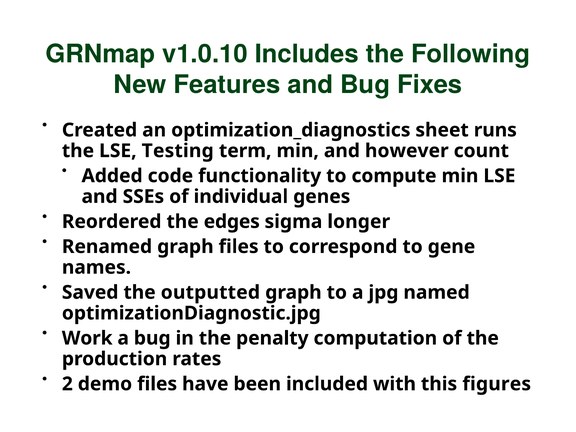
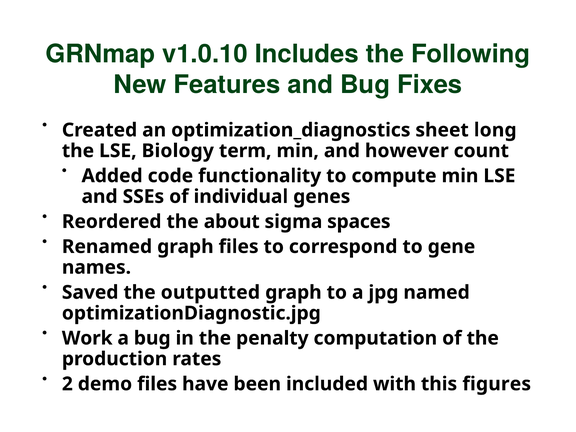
runs: runs -> long (495, 130)
Testing: Testing -> Biology (178, 151)
edges: edges -> about (232, 222)
longer: longer -> spaces (359, 222)
